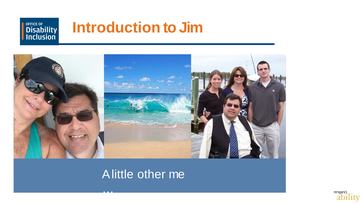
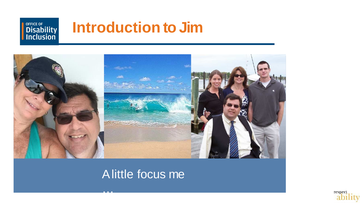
other: other -> focus (151, 175)
